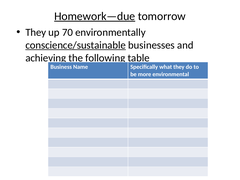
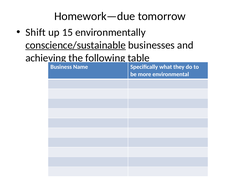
Homework—due underline: present -> none (95, 16)
They: They -> Shift (36, 32)
70: 70 -> 15 (67, 32)
